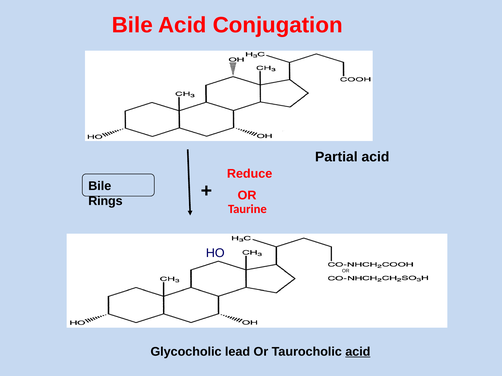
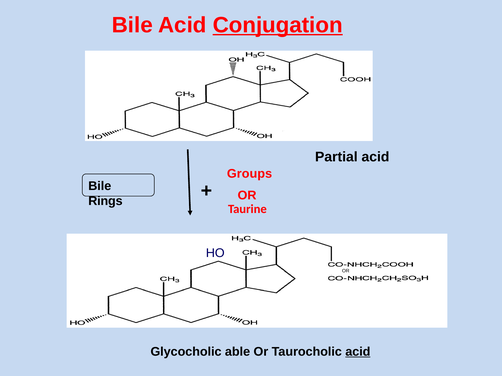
Conjugation underline: none -> present (278, 25)
Reduce: Reduce -> Groups (250, 174)
lead: lead -> able (238, 352)
